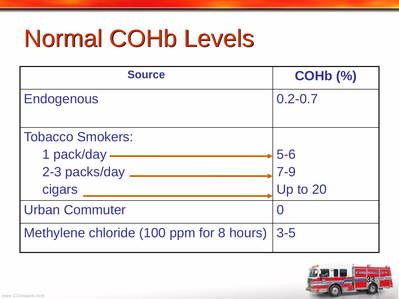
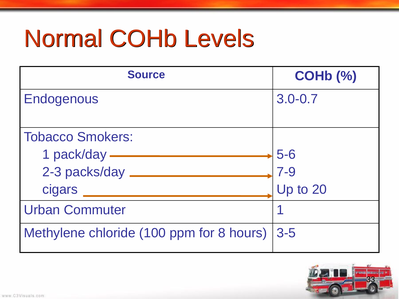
0.2-0.7: 0.2-0.7 -> 3.0-0.7 (297, 99)
Commuter 0: 0 -> 1 (280, 210)
